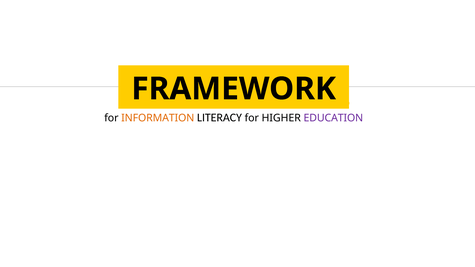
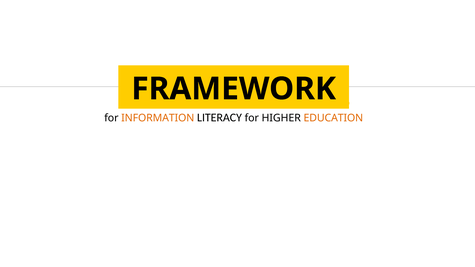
EDUCATION colour: purple -> orange (333, 118)
